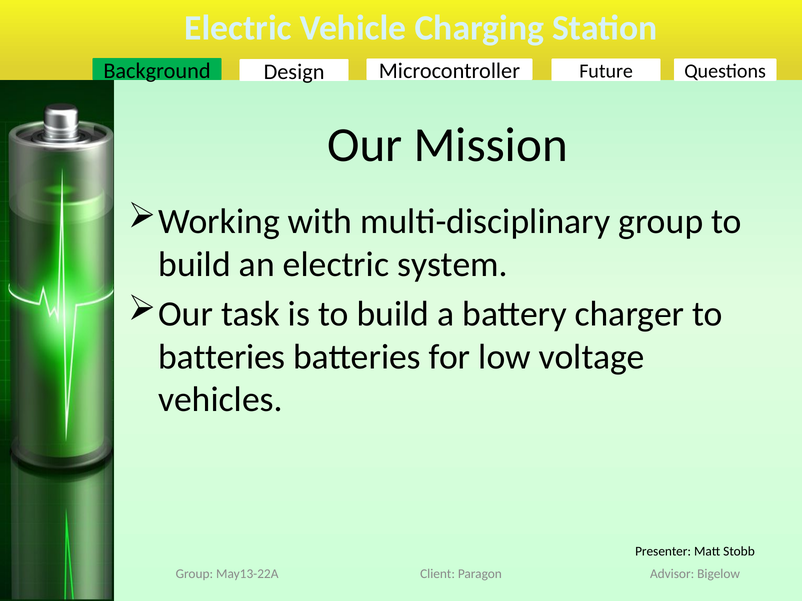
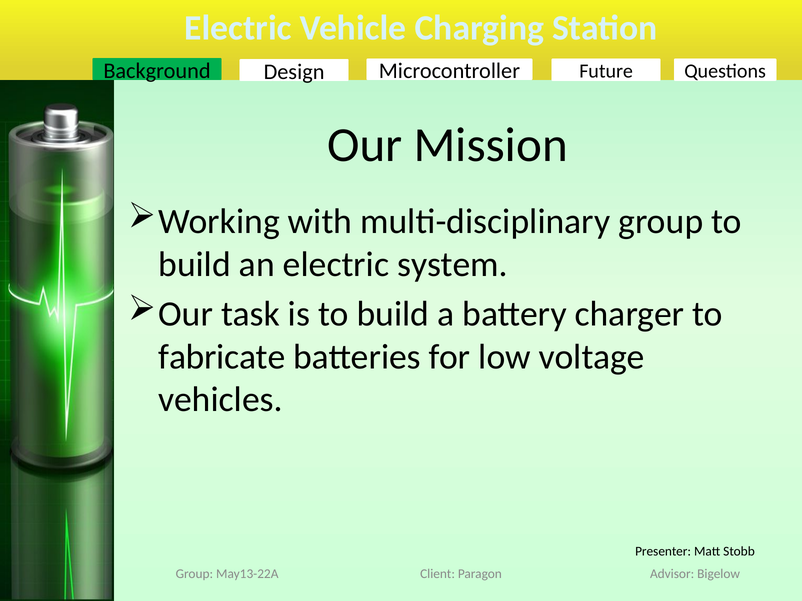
batteries: batteries -> fabricate (222, 357)
